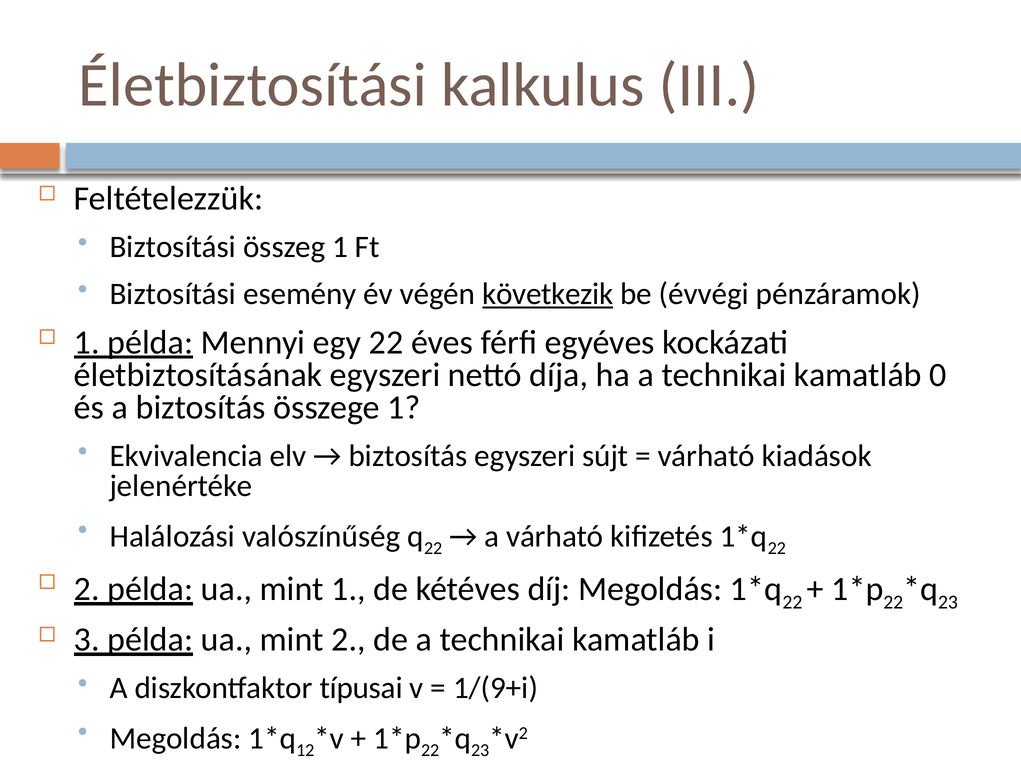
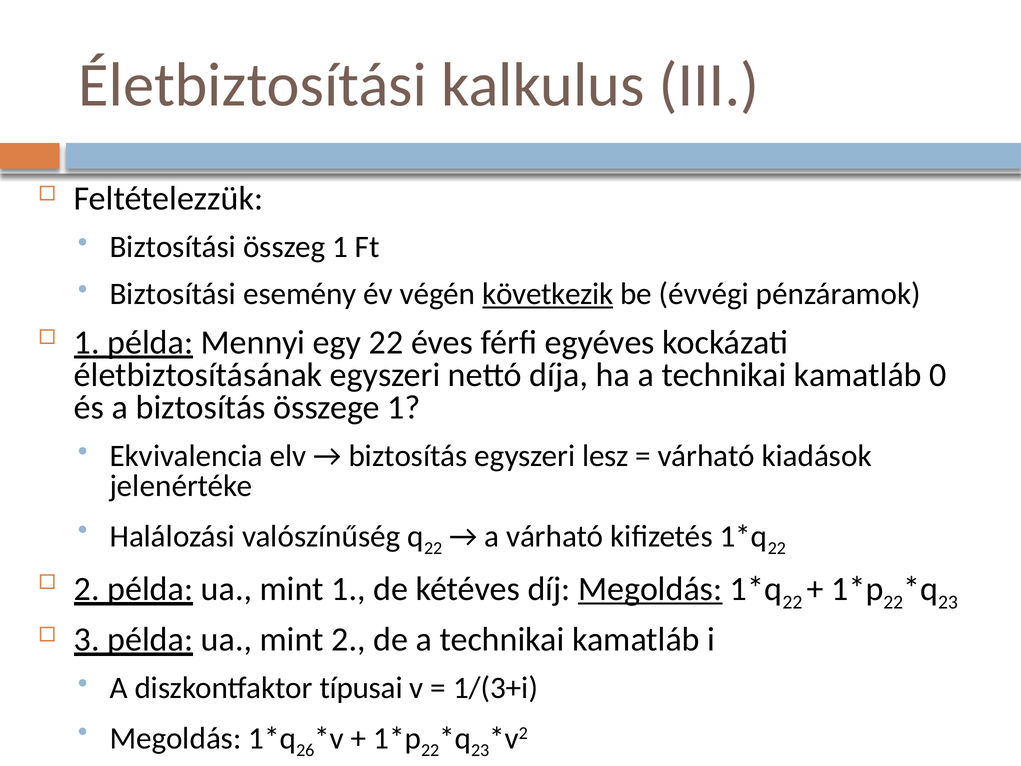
sújt: sújt -> lesz (605, 456)
Megoldás underline: none -> present (650, 589)
1/(9+i: 1/(9+i -> 1/(3+i (496, 688)
12: 12 -> 26 (305, 750)
